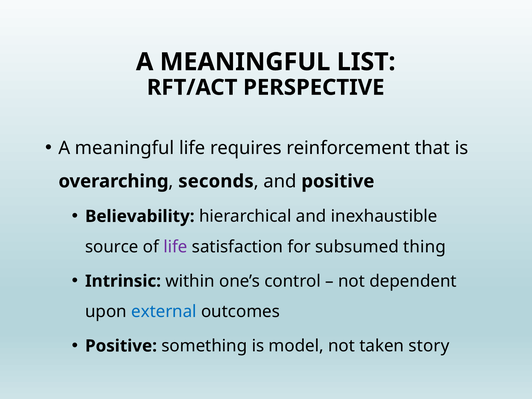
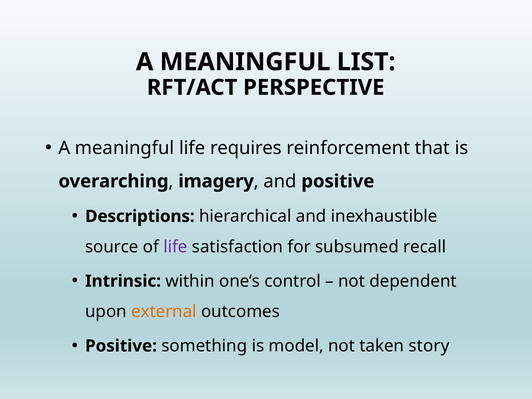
seconds: seconds -> imagery (216, 181)
Believability: Believability -> Descriptions (140, 216)
thing: thing -> recall (425, 247)
external colour: blue -> orange (164, 312)
